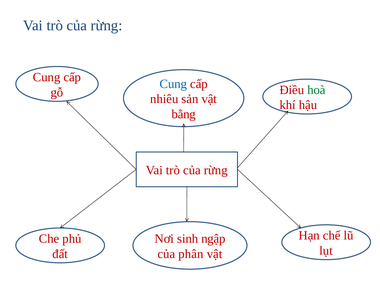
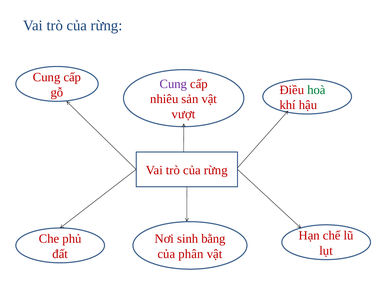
Cung colour: blue -> purple (173, 84)
bằng: bằng -> vượt (184, 114)
ngập: ngập -> bằng (213, 239)
